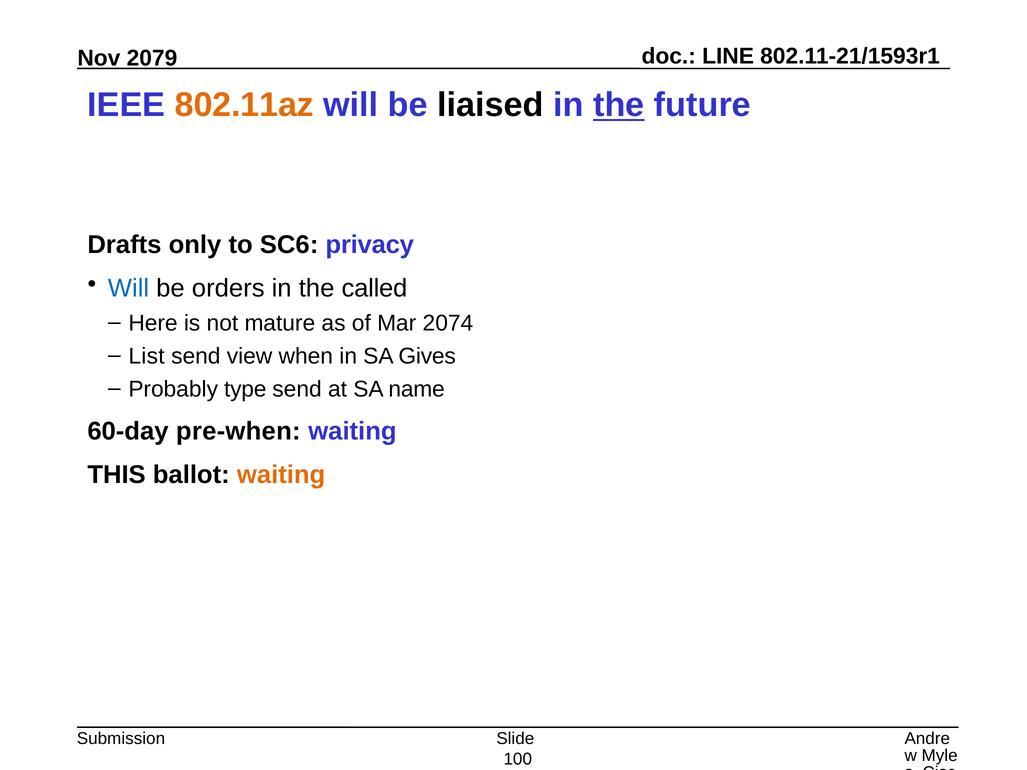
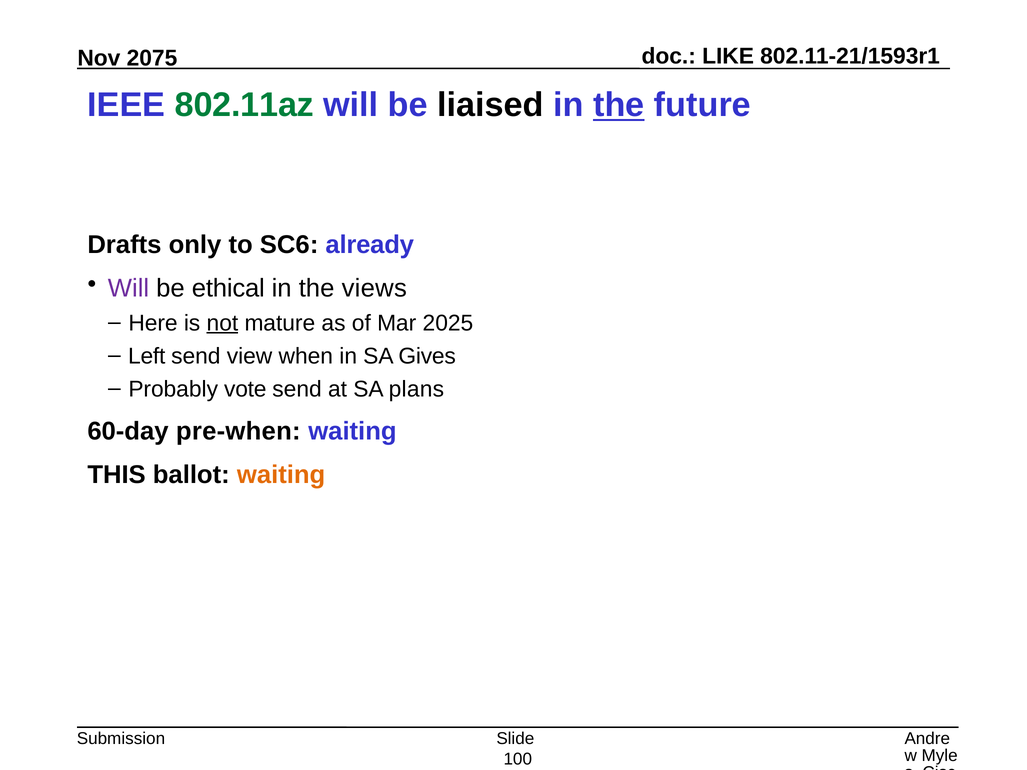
LINE: LINE -> LIKE (728, 56)
2079: 2079 -> 2075 (152, 58)
802.11az colour: orange -> green (244, 105)
privacy: privacy -> already (370, 245)
Will colour: blue -> purple (129, 289)
orders: orders -> ethical (228, 289)
called: called -> views (374, 289)
not underline: none -> present (222, 323)
2074: 2074 -> 2025 (448, 323)
List: List -> Left (147, 356)
type: type -> vote (245, 389)
name: name -> plans (416, 389)
